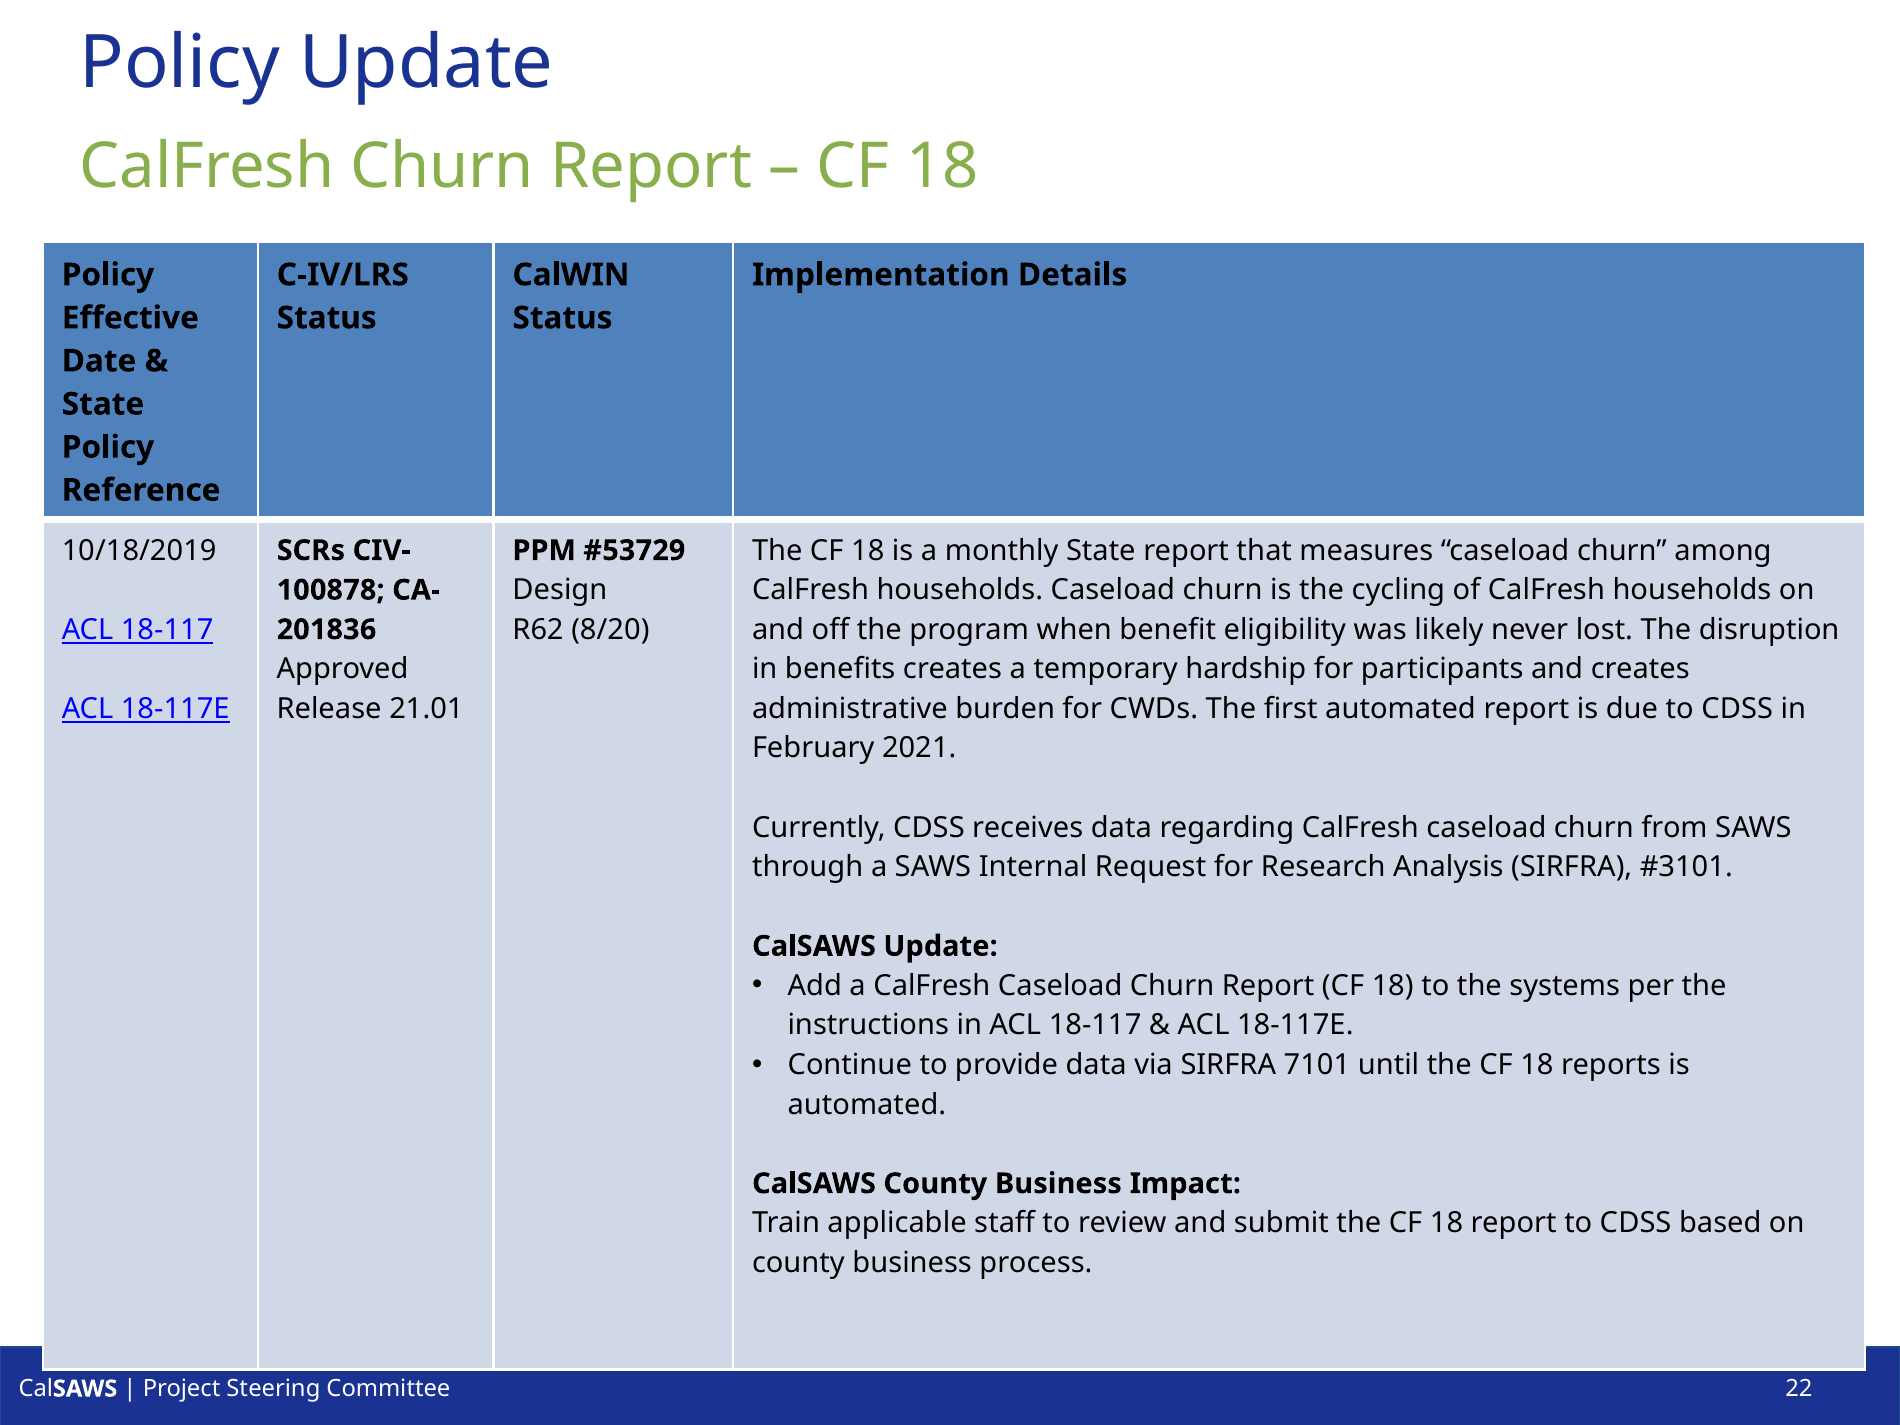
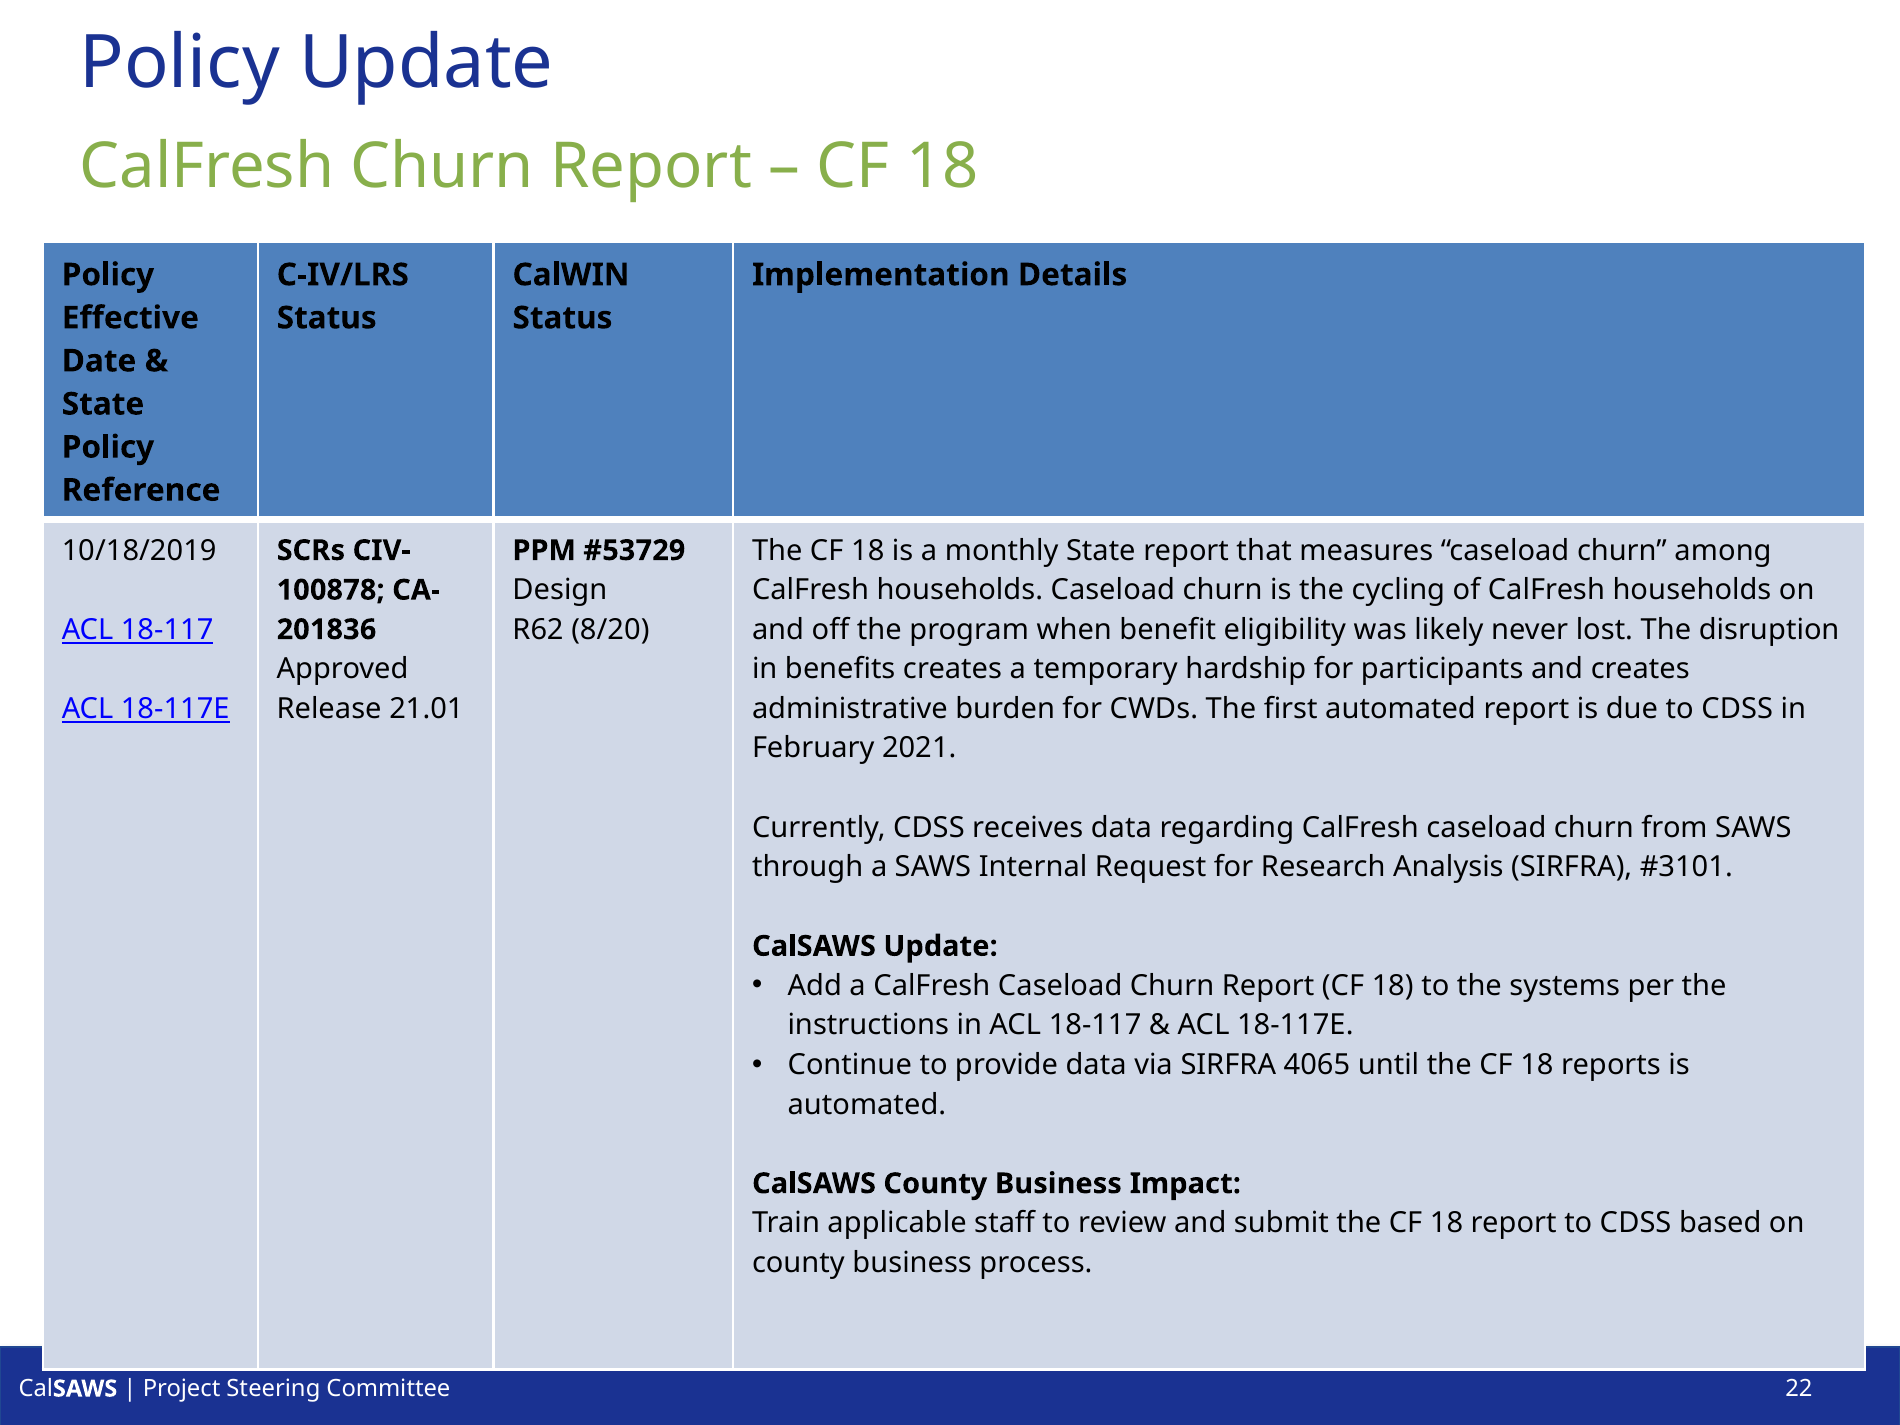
7101: 7101 -> 4065 (1317, 1065)
